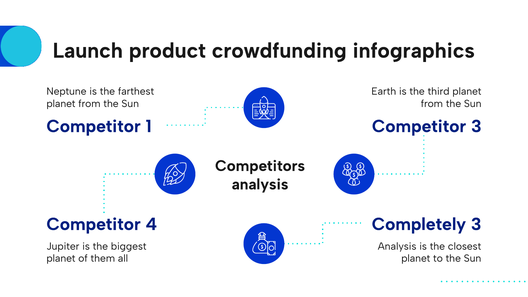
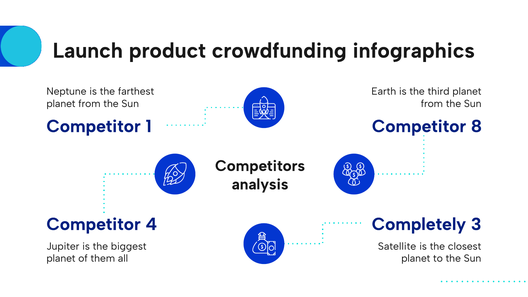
Competitor 3: 3 -> 8 (476, 126)
Analysis: Analysis -> Satellite (397, 246)
